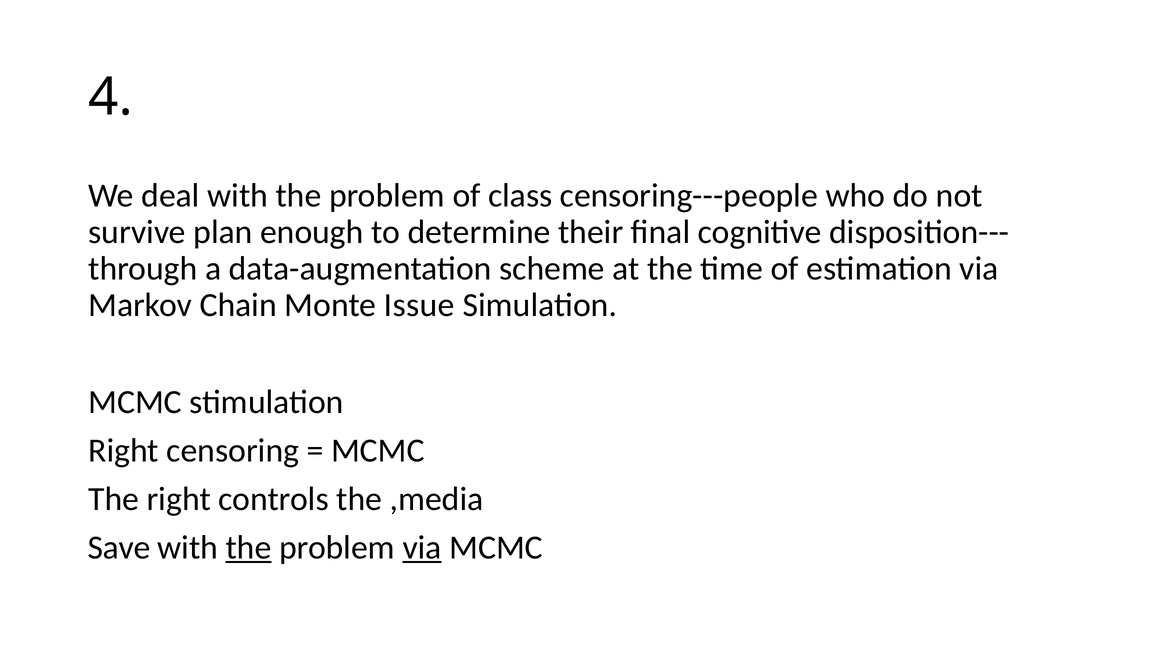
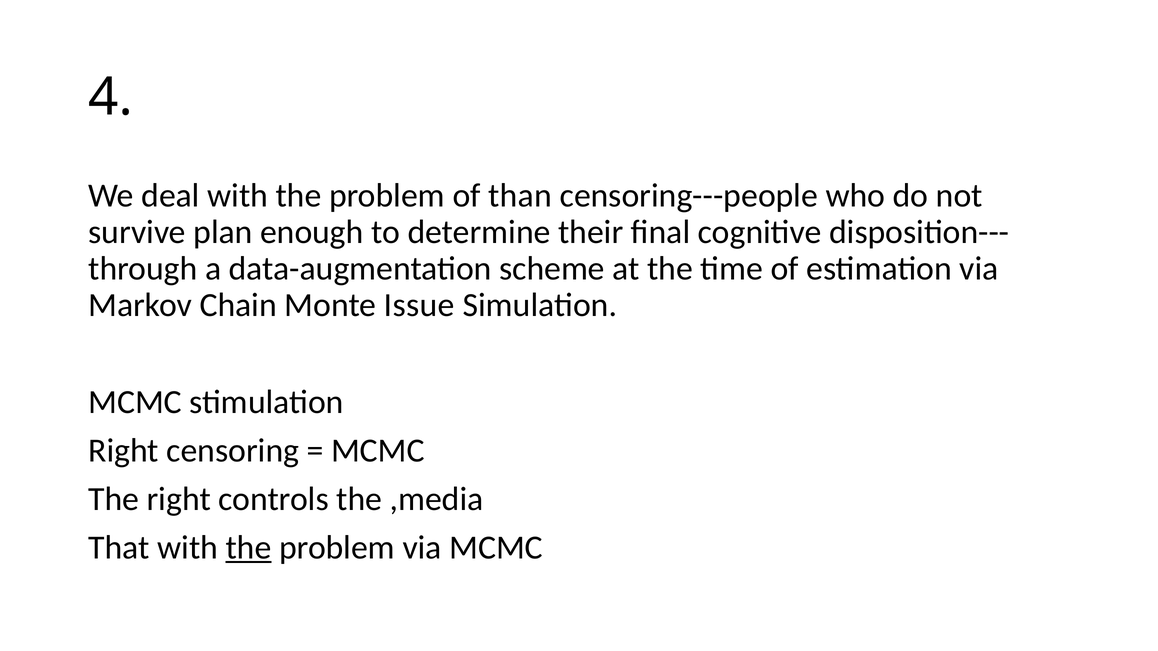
class: class -> than (520, 196)
Save: Save -> That (119, 548)
via underline: present -> none (422, 548)
